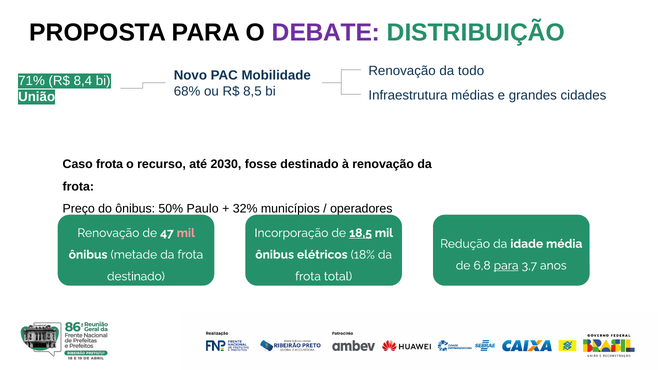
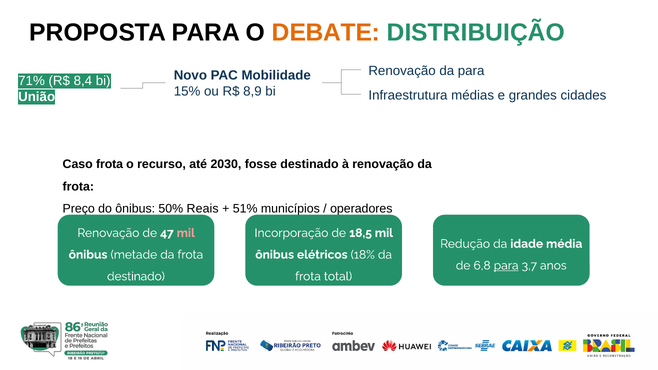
DEBATE colour: purple -> orange (326, 33)
da todo: todo -> para (471, 71)
68%: 68% -> 15% (187, 91)
8,5: 8,5 -> 8,9 (252, 91)
Paulo: Paulo -> Reais (203, 209)
32%: 32% -> 51% (245, 209)
18,5 underline: present -> none (361, 233)
